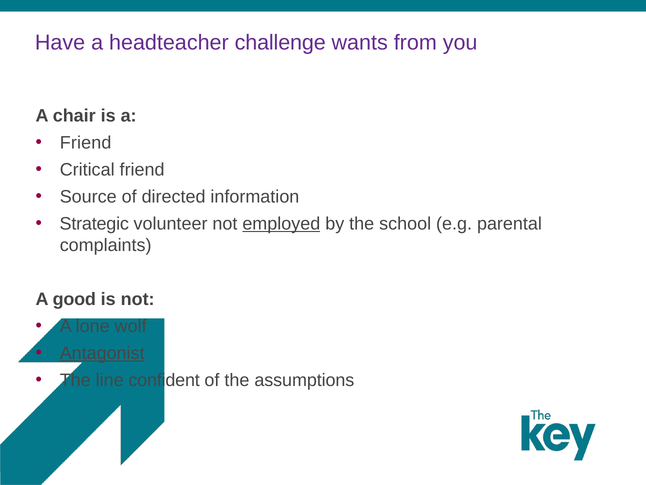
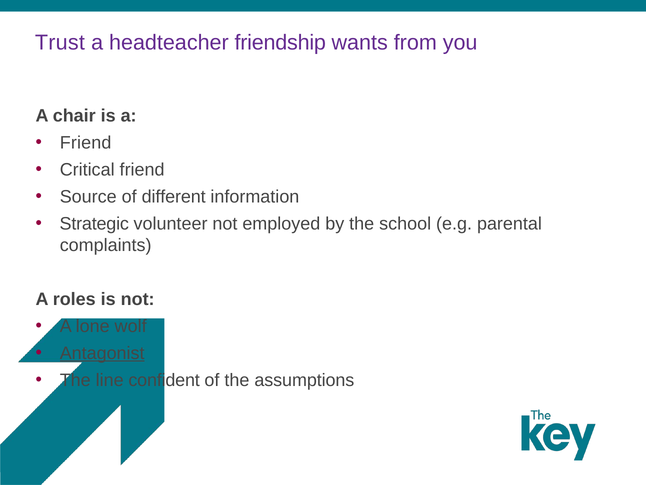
Have: Have -> Trust (60, 43)
challenge: challenge -> friendship (280, 43)
directed: directed -> different (174, 197)
employed underline: present -> none (281, 224)
good: good -> roles (74, 299)
